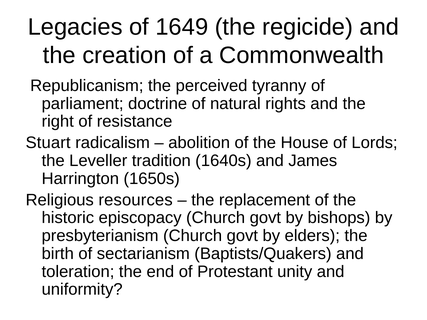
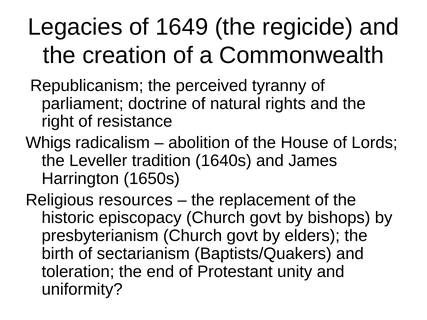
Stuart: Stuart -> Whigs (48, 143)
